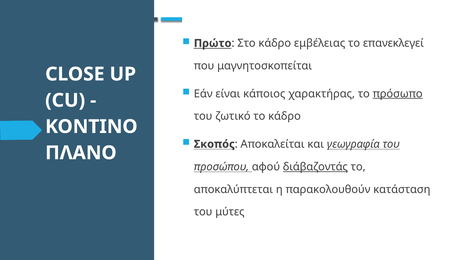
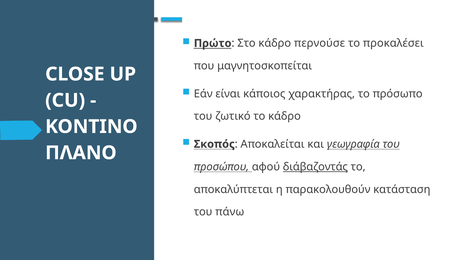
εμβέλειας: εμβέλειας -> περνούσε (320, 43)
επανεκλεγεί: επανεκλεγεί -> προκαλέσει (393, 43)
πρόσωπο underline: present -> none (398, 94)
μύτες: μύτες -> πάνω (230, 212)
